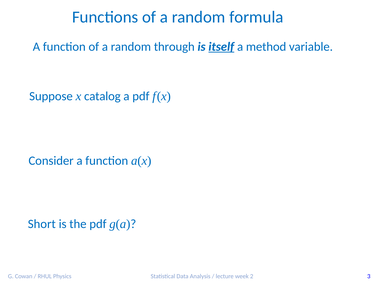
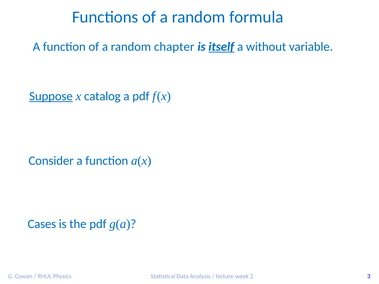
through: through -> chapter (174, 47)
method: method -> without (266, 47)
Suppose underline: none -> present (51, 96)
Short: Short -> Cases (42, 224)
